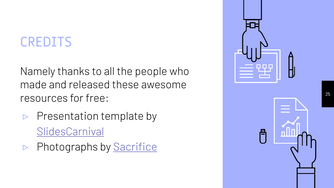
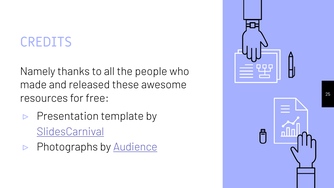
Sacrifice: Sacrifice -> Audience (135, 147)
